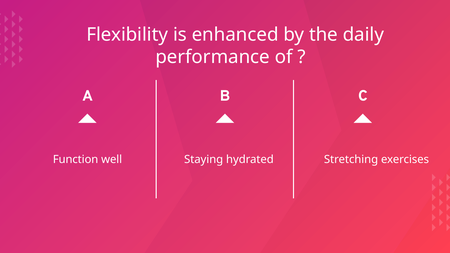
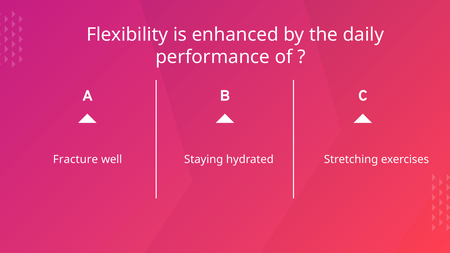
Function: Function -> Fracture (75, 160)
